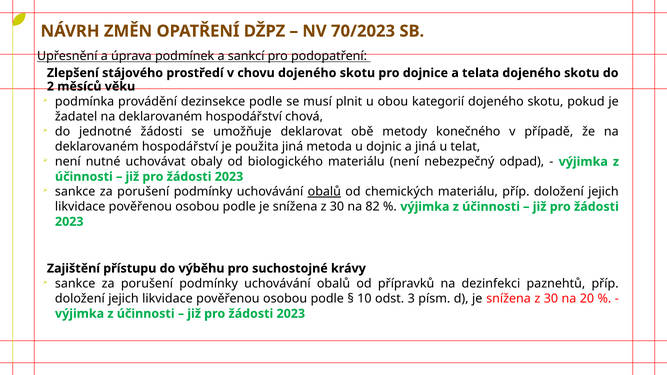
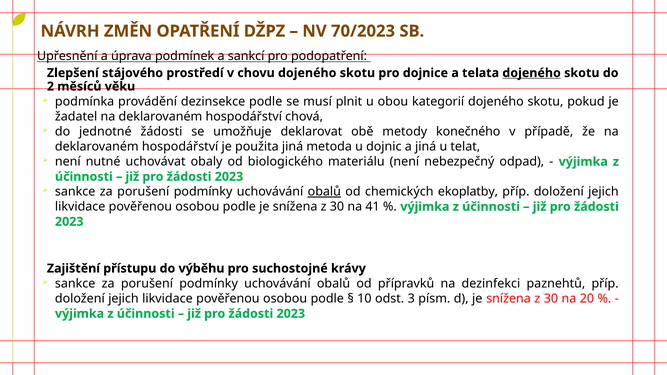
dojeného underline: none -> present (532, 73)
chemických materiálu: materiálu -> ekoplatby (468, 192)
82: 82 -> 41 (373, 207)
